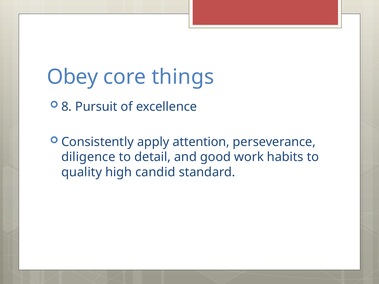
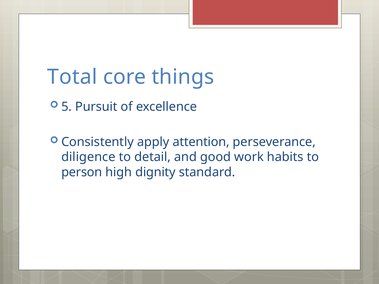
Obey: Obey -> Total (72, 77)
8: 8 -> 5 (67, 107)
quality: quality -> person (82, 172)
candid: candid -> dignity (155, 172)
